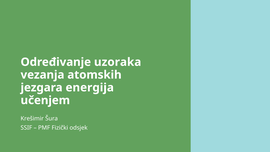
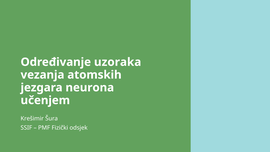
energija: energija -> neurona (90, 87)
